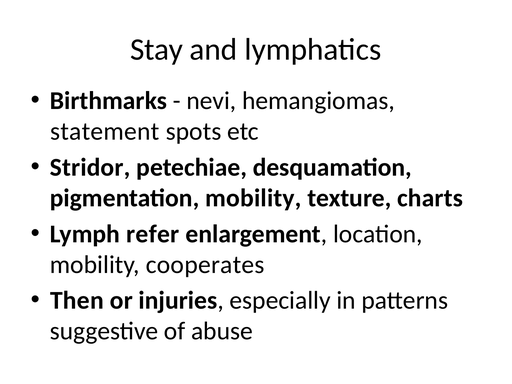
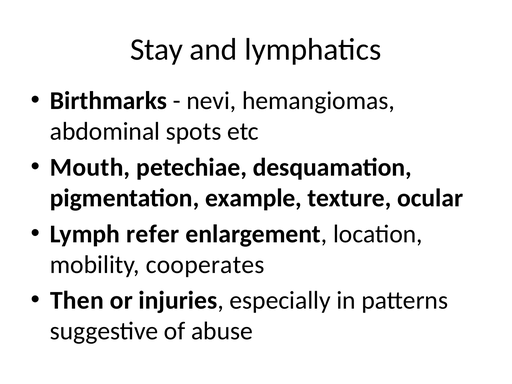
statement: statement -> abdominal (105, 132)
Stridor: Stridor -> Mouth (90, 167)
pigmentation mobility: mobility -> example (253, 198)
charts: charts -> ocular (430, 198)
